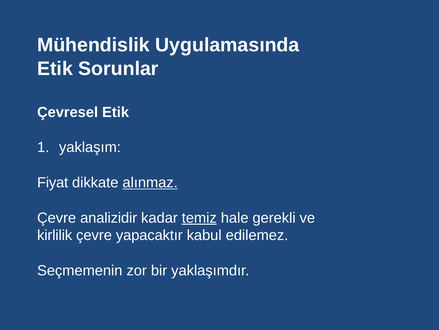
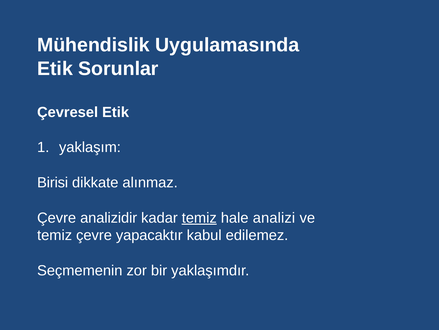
Fiyat: Fiyat -> Birisi (53, 182)
alınmaz underline: present -> none (150, 182)
gerekli: gerekli -> analizi (274, 217)
kirlilik: kirlilik -> temiz (55, 235)
